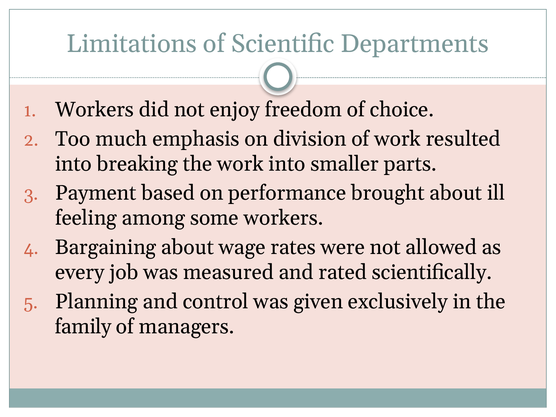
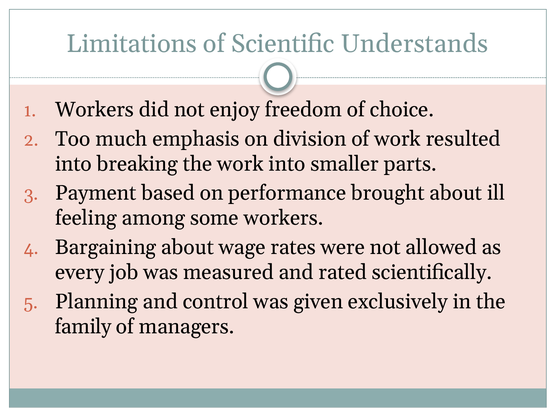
Departments: Departments -> Understands (415, 44)
